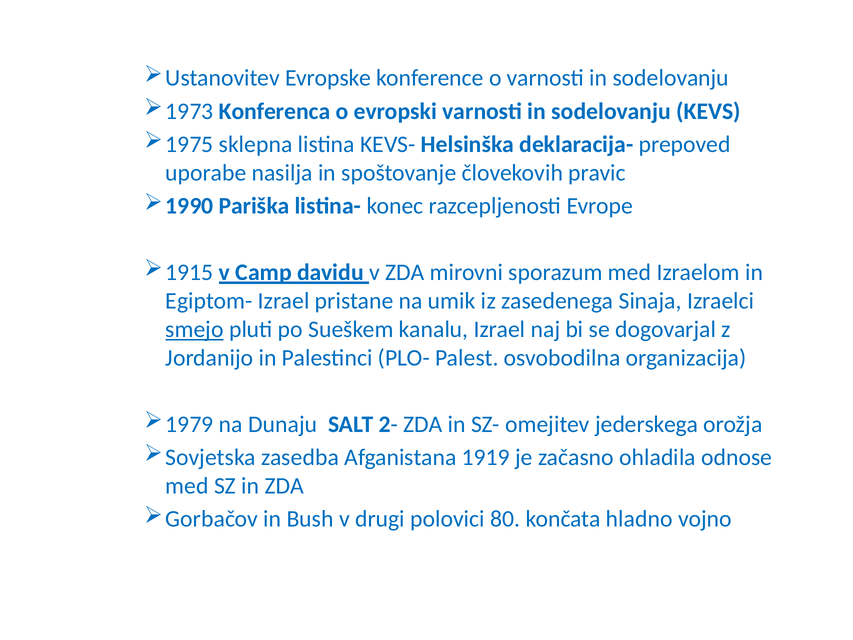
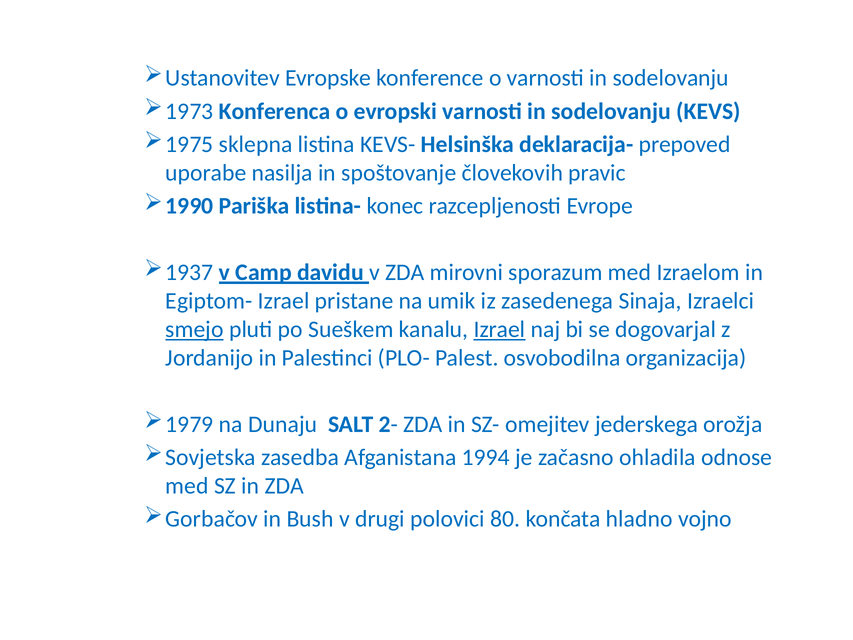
1915: 1915 -> 1937 (189, 272)
Izrael underline: none -> present (500, 329)
1919: 1919 -> 1994 (486, 457)
